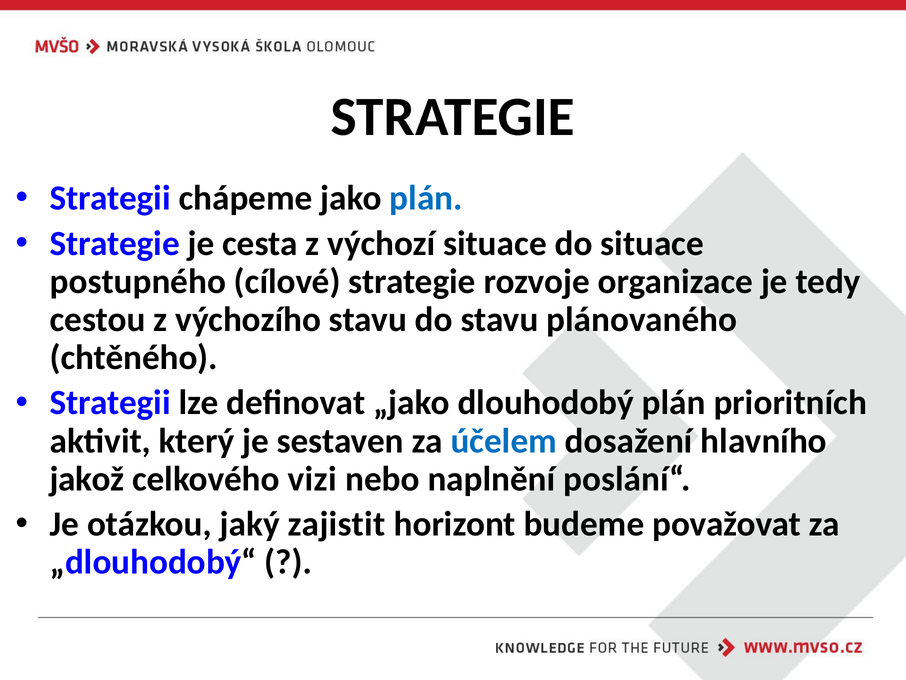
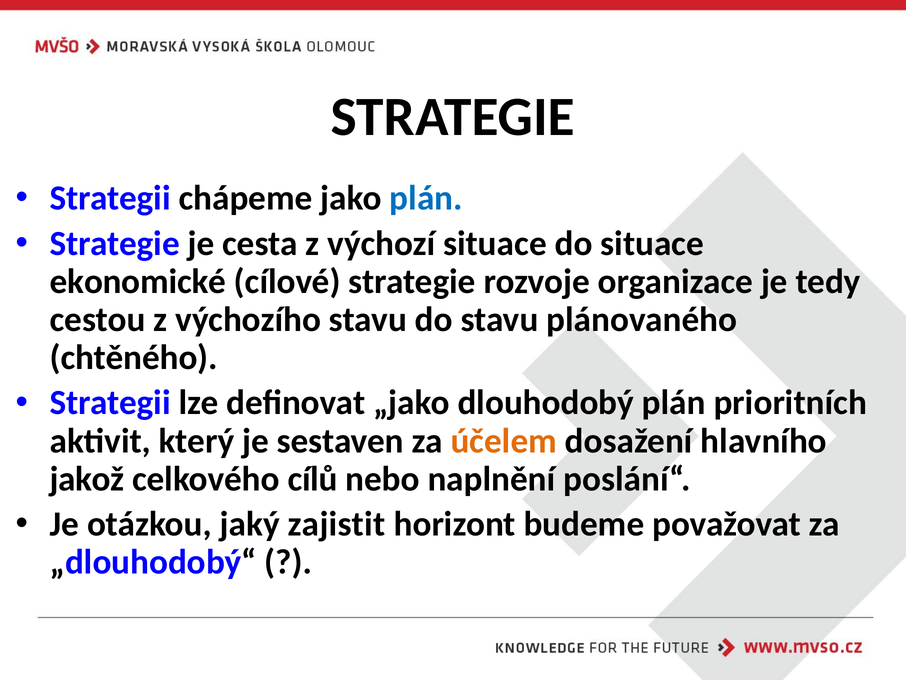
postupného: postupného -> ekonomické (138, 281)
účelem colour: blue -> orange (504, 441)
vizi: vizi -> cílů (313, 479)
